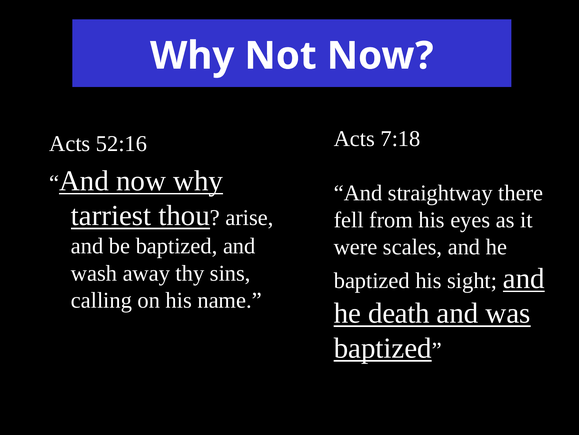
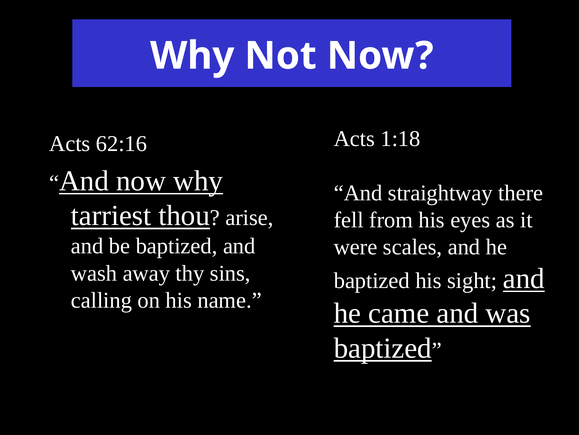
7:18: 7:18 -> 1:18 (401, 139)
52:16: 52:16 -> 62:16 (122, 143)
death: death -> came (399, 313)
